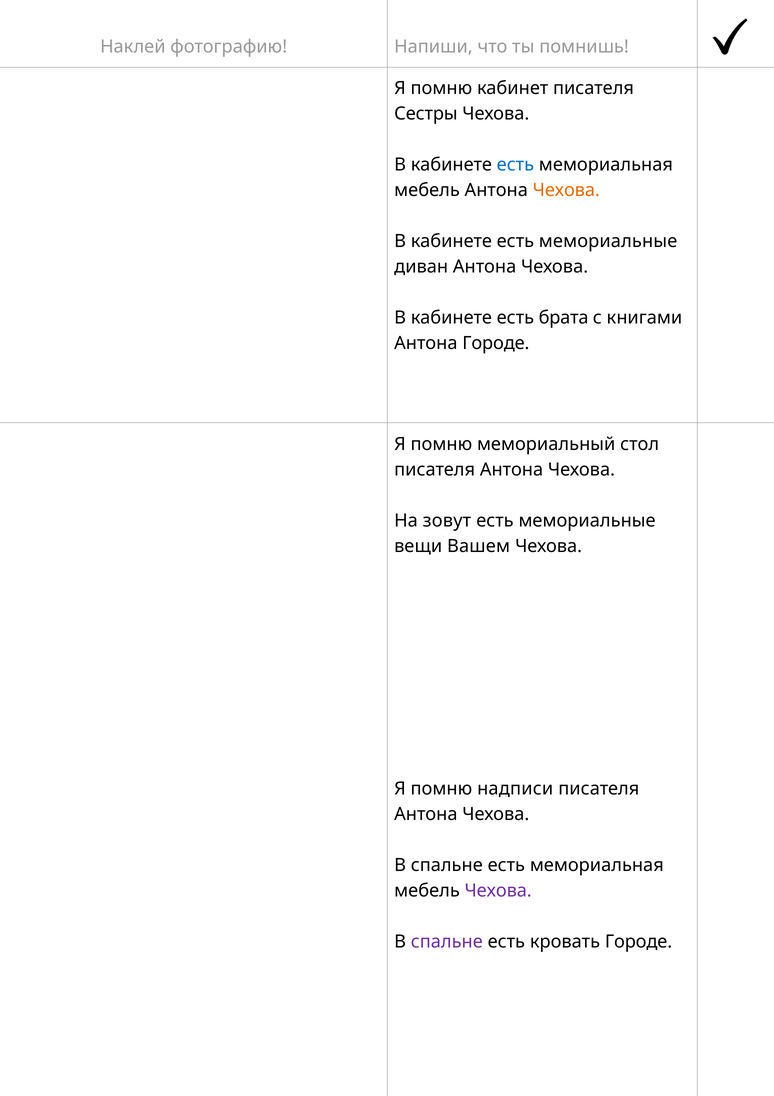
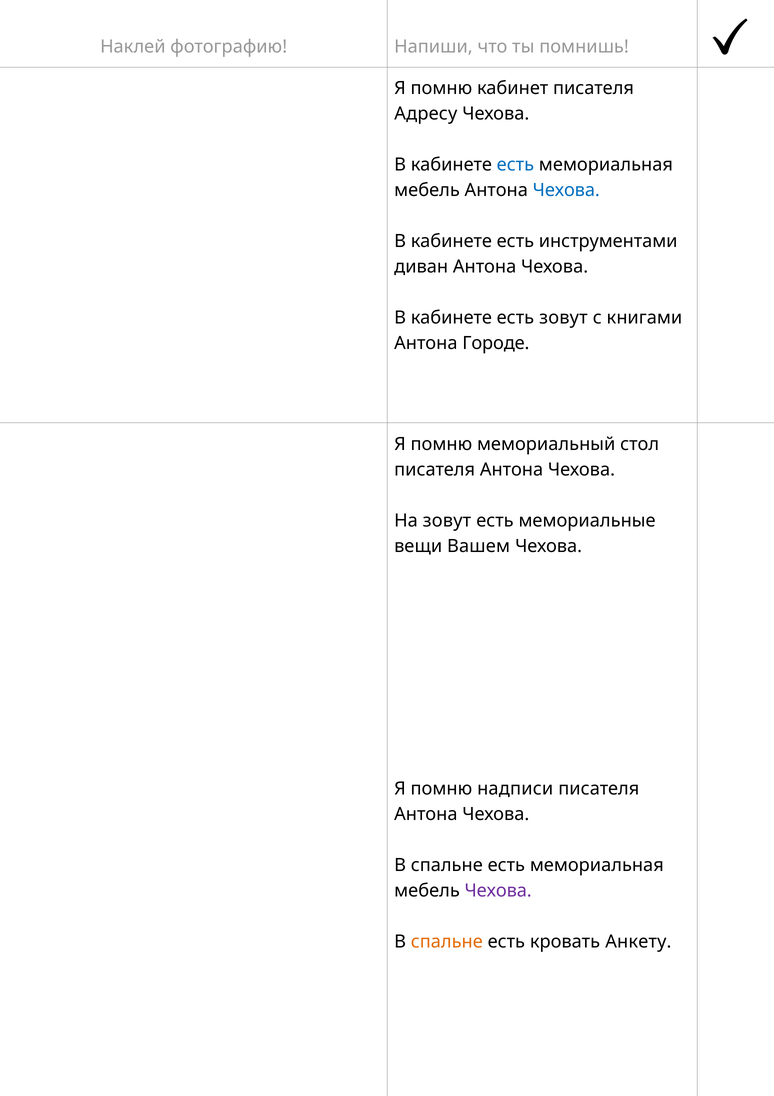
Сестры: Сестры -> Адресу (426, 114)
Чехова colour: orange -> blue (566, 190)
кабинете есть мемориальные: мемориальные -> инструментами (608, 241)
есть брата: брата -> зовут (563, 318)
спальне colour: purple -> orange (447, 941)
кровать Городе: Городе -> Анкету (638, 941)
